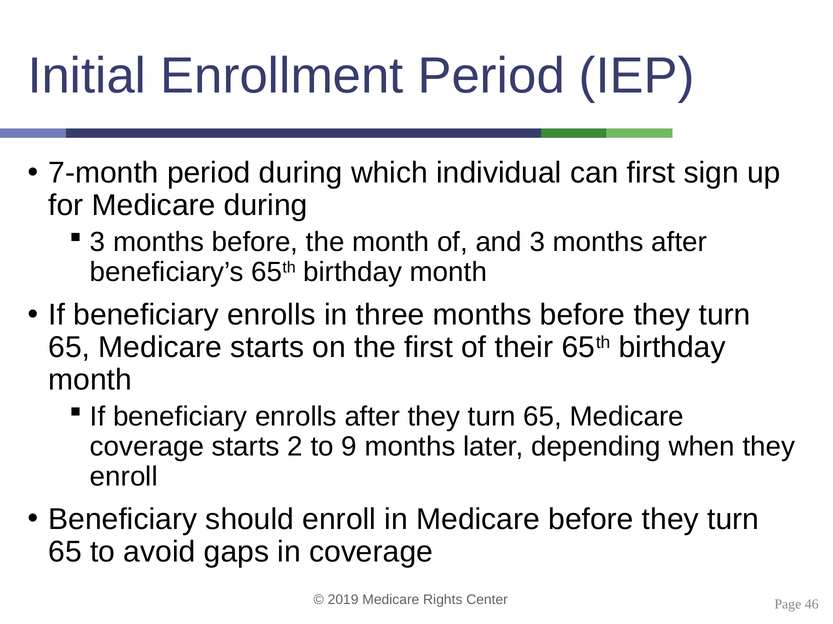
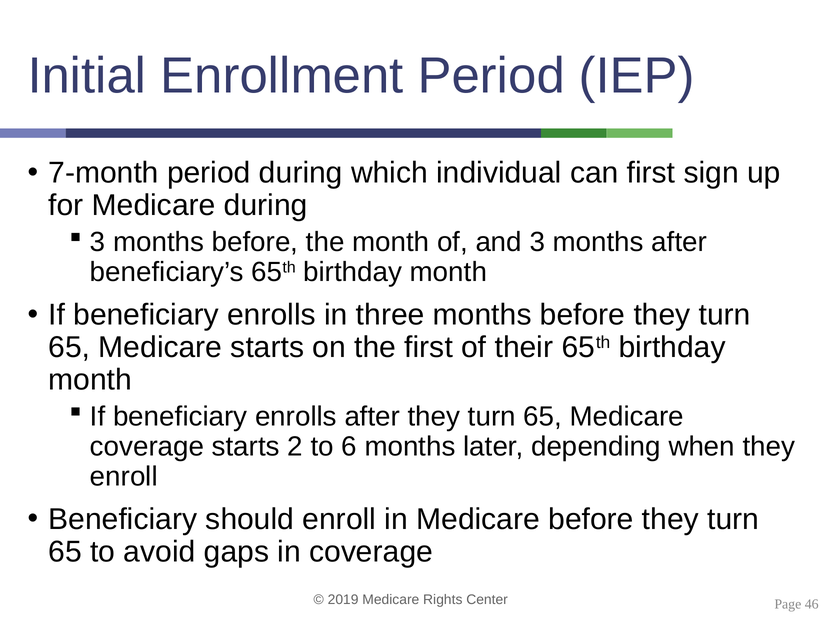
9: 9 -> 6 (349, 447)
